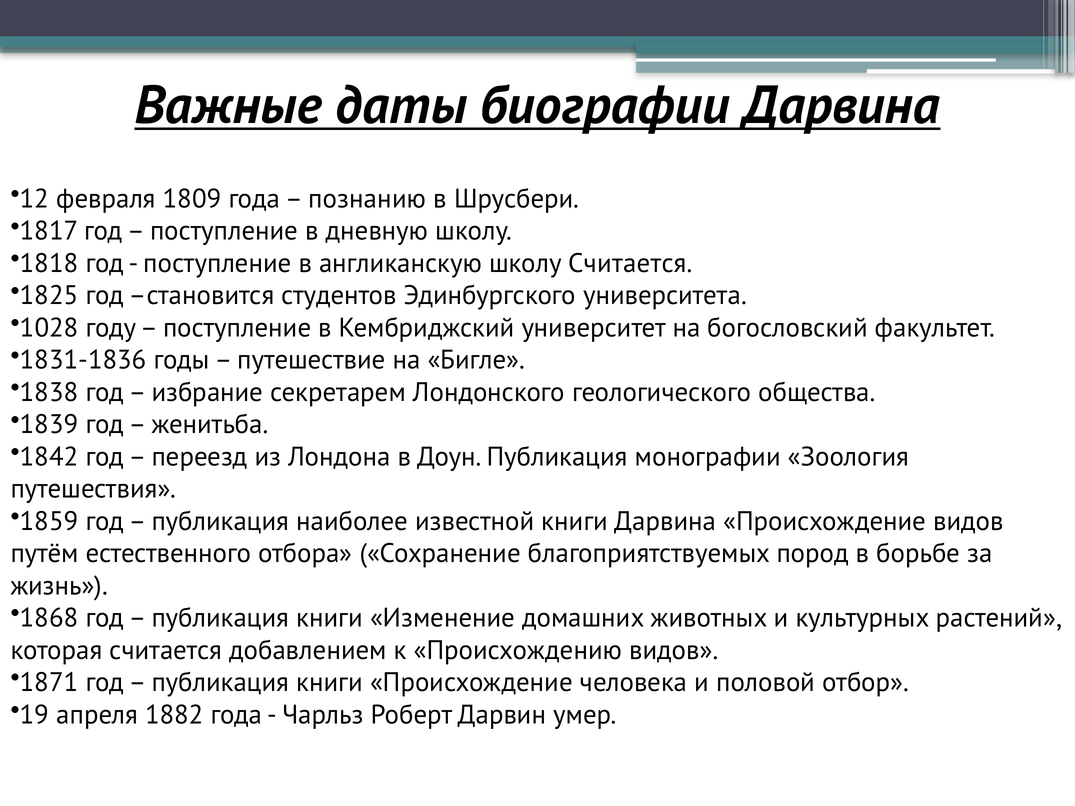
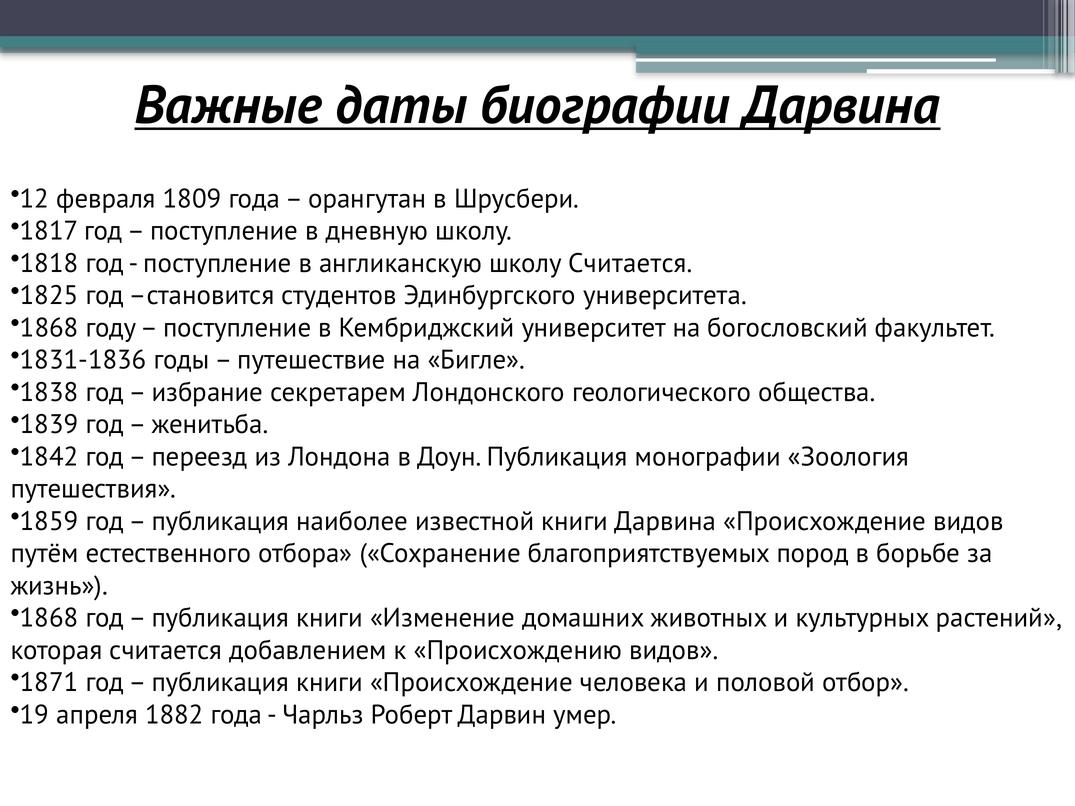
познанию: познанию -> орангутан (367, 199)
1028: 1028 -> 1868 (49, 328)
